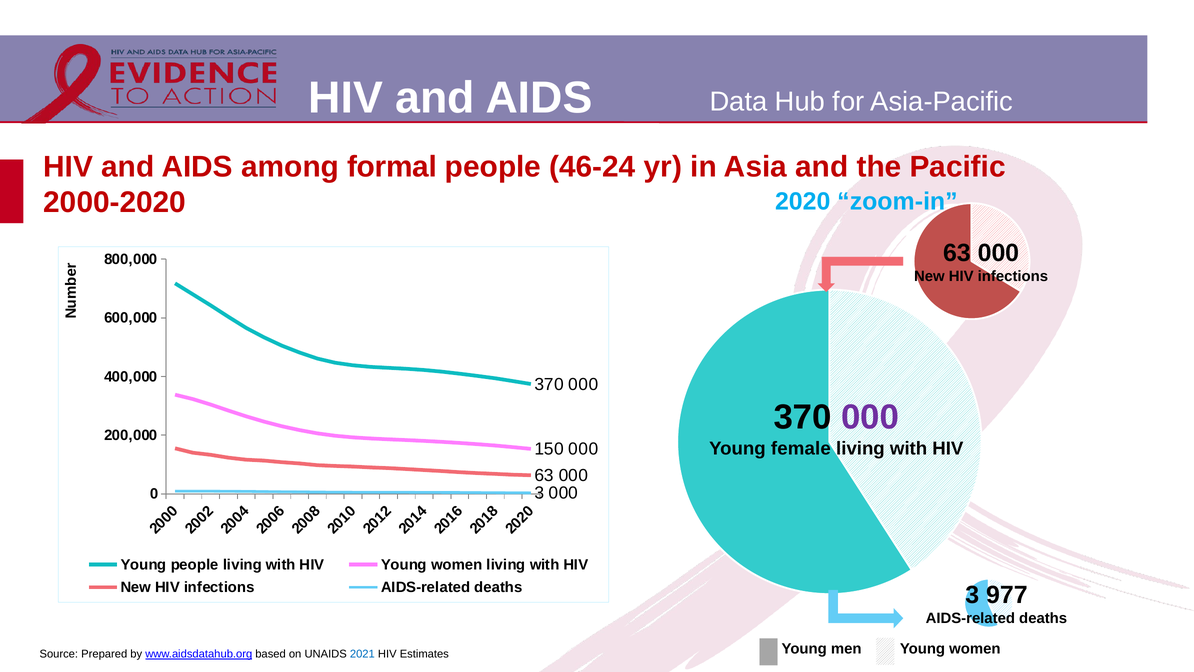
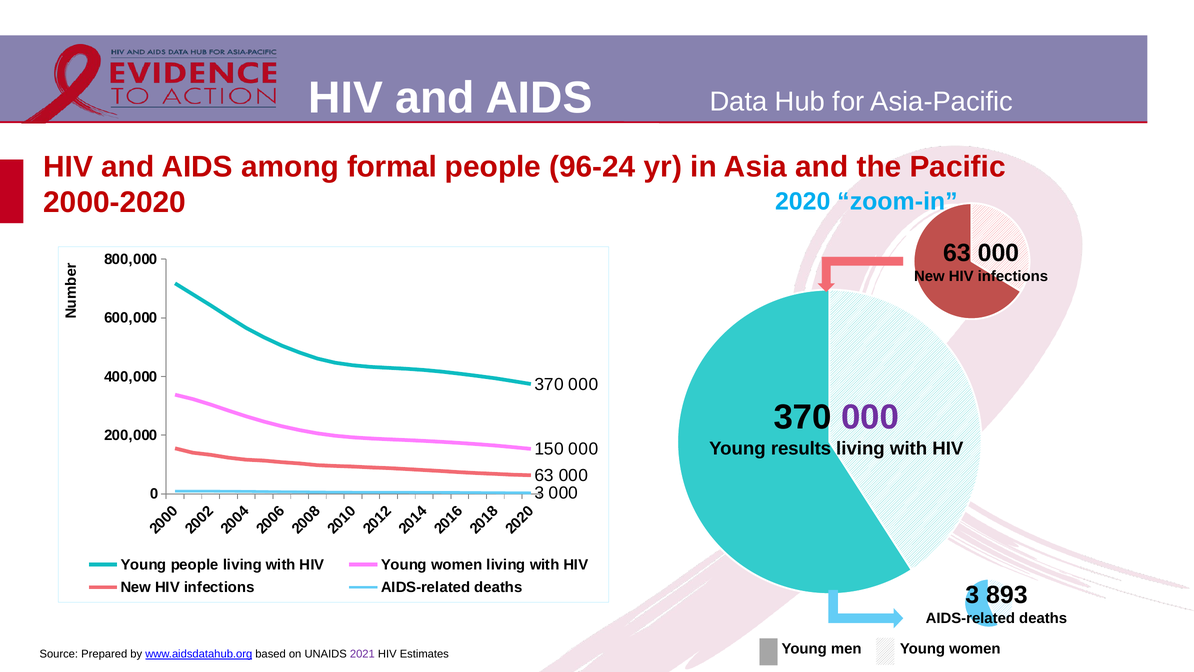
46-24: 46-24 -> 96-24 (592, 167)
female: female -> results (801, 448)
977: 977 -> 893 (1007, 595)
2021 colour: blue -> purple (362, 654)
